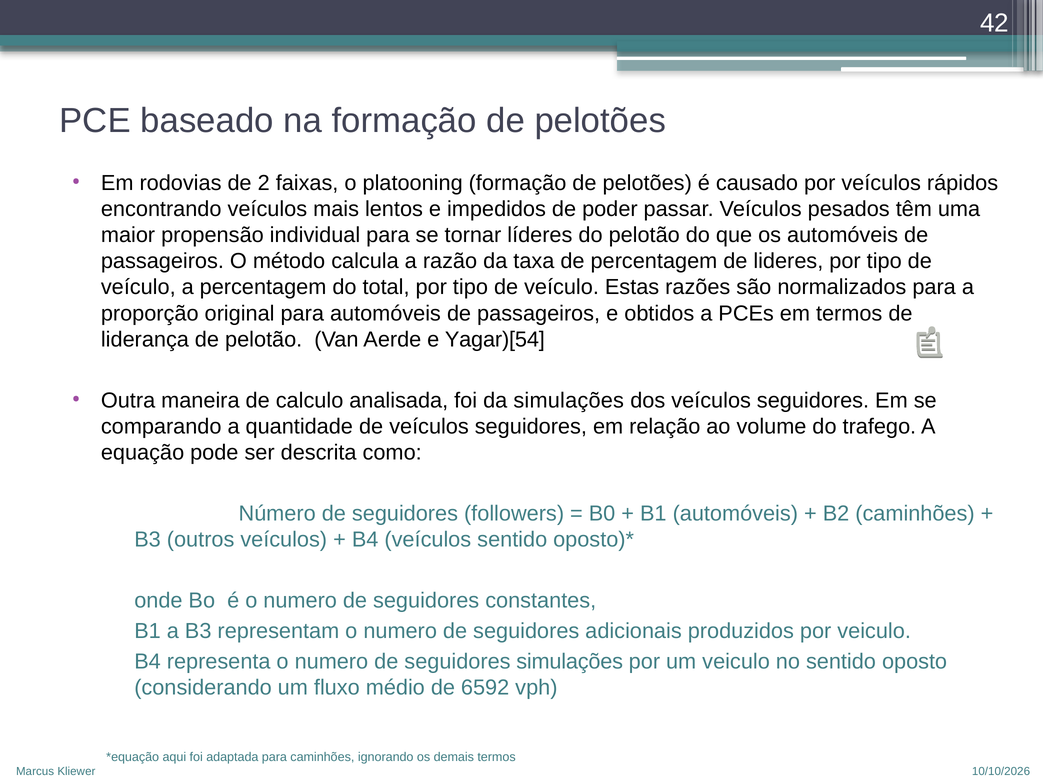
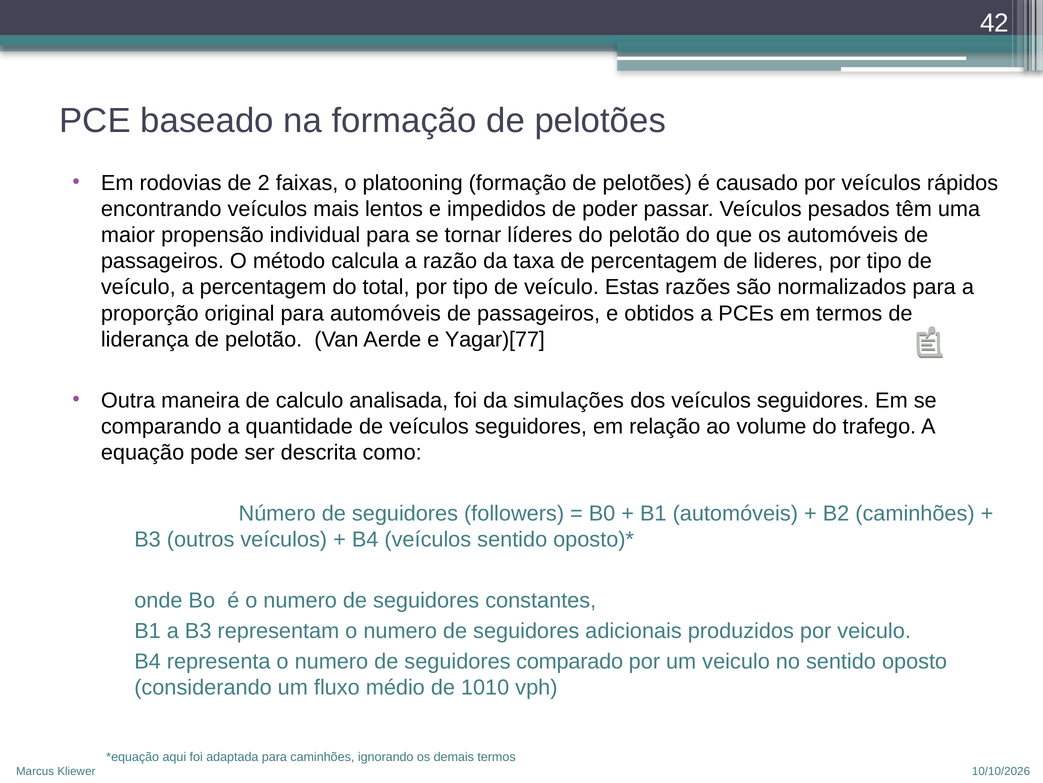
Yagar)[54: Yagar)[54 -> Yagar)[77 (495, 339)
seguidores simulações: simulações -> comparado (570, 661)
6592: 6592 -> 1010 (485, 687)
